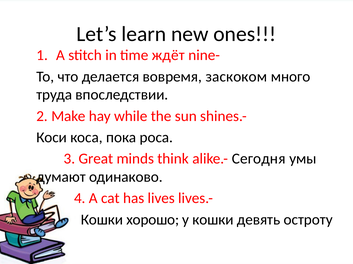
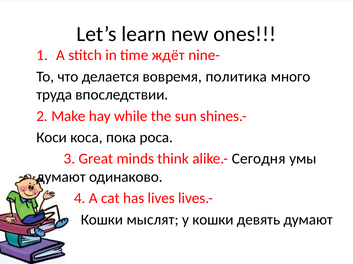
заскоком: заскоком -> политика (236, 77)
хорошо: хорошо -> мыслят (153, 220)
девять остроту: остроту -> думают (308, 220)
